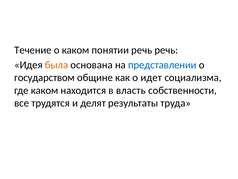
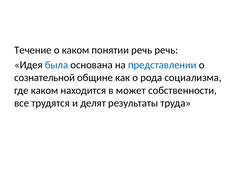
была colour: orange -> blue (57, 65)
государством: государством -> сознательной (45, 77)
идет: идет -> рода (151, 77)
власть: власть -> может (131, 90)
